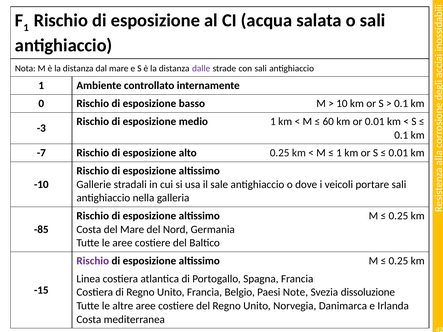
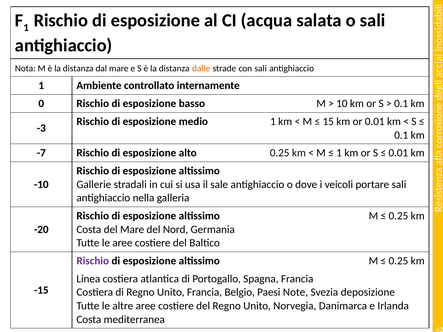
dalle colour: purple -> orange (201, 68)
60: 60 -> 15 (328, 122)
-85: -85 -> -20 (41, 230)
dissoluzione: dissoluzione -> deposizione (368, 293)
